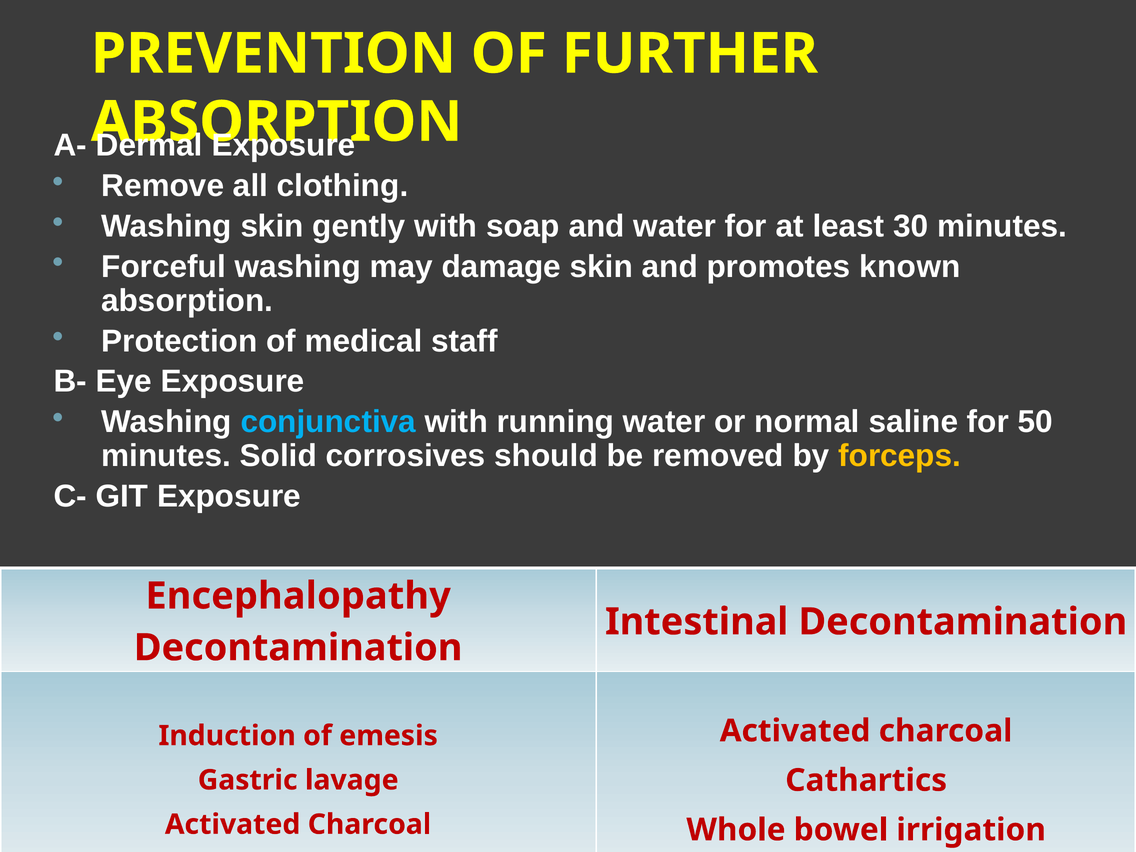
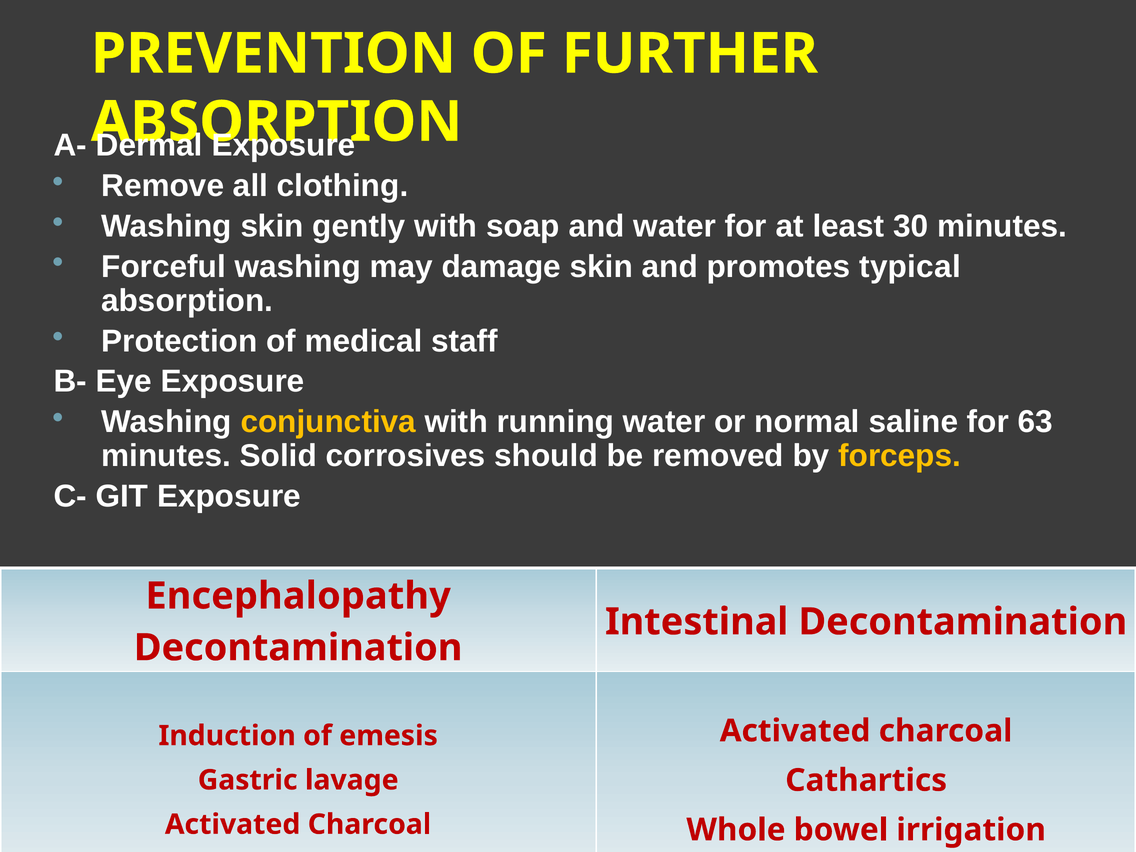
known: known -> typical (910, 267)
conjunctiva colour: light blue -> yellow (328, 422)
50: 50 -> 63 (1035, 422)
